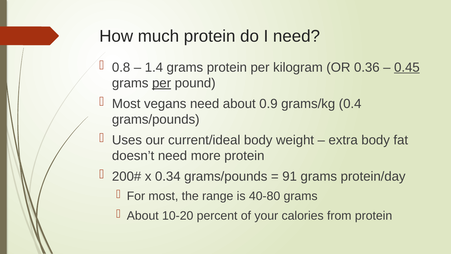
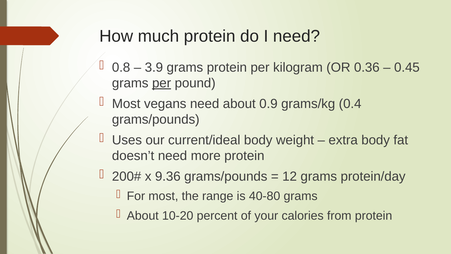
1.4: 1.4 -> 3.9 (154, 67)
0.45 underline: present -> none (407, 67)
0.34: 0.34 -> 9.36 (168, 176)
91: 91 -> 12 (290, 176)
